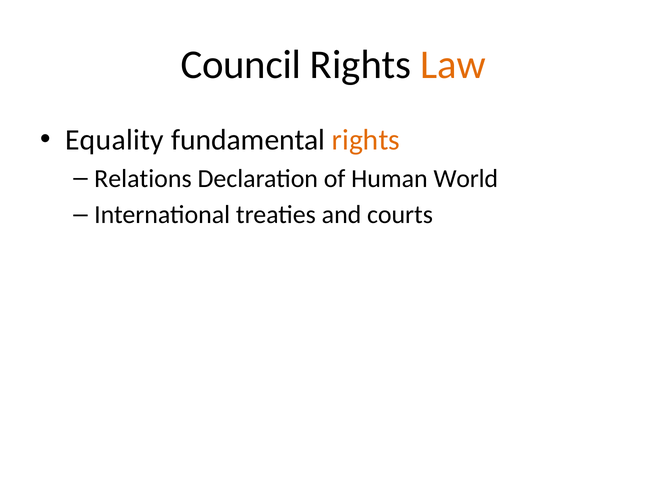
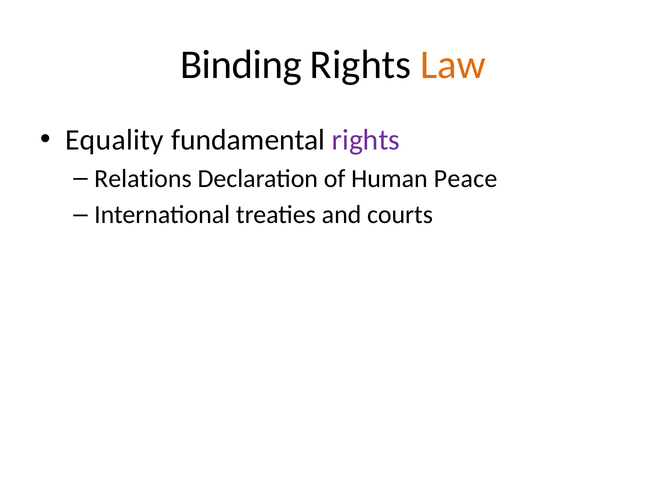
Council: Council -> Binding (241, 65)
rights colour: orange -> purple (366, 140)
World: World -> Peace (466, 178)
